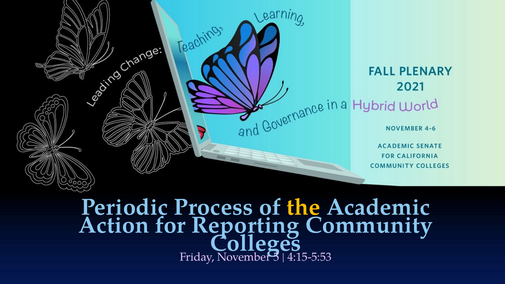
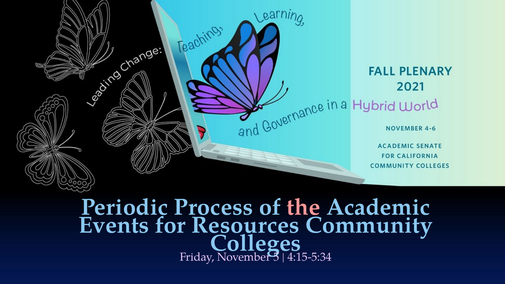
the colour: yellow -> pink (304, 207)
Action: Action -> Events (114, 225)
Reporting: Reporting -> Resources (245, 225)
4:15-5:53: 4:15-5:53 -> 4:15-5:34 (310, 257)
